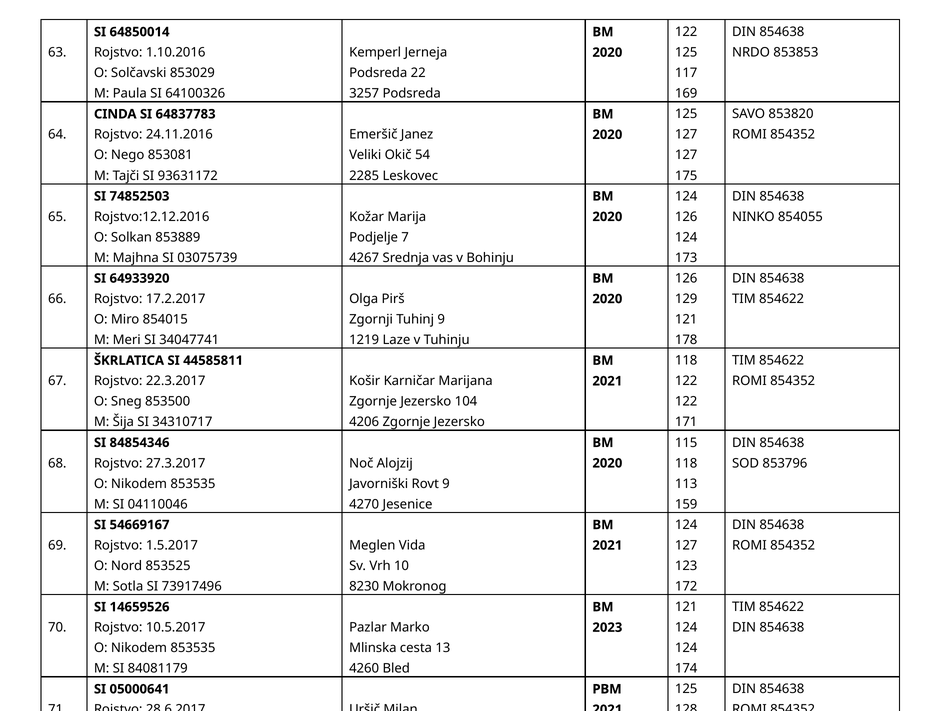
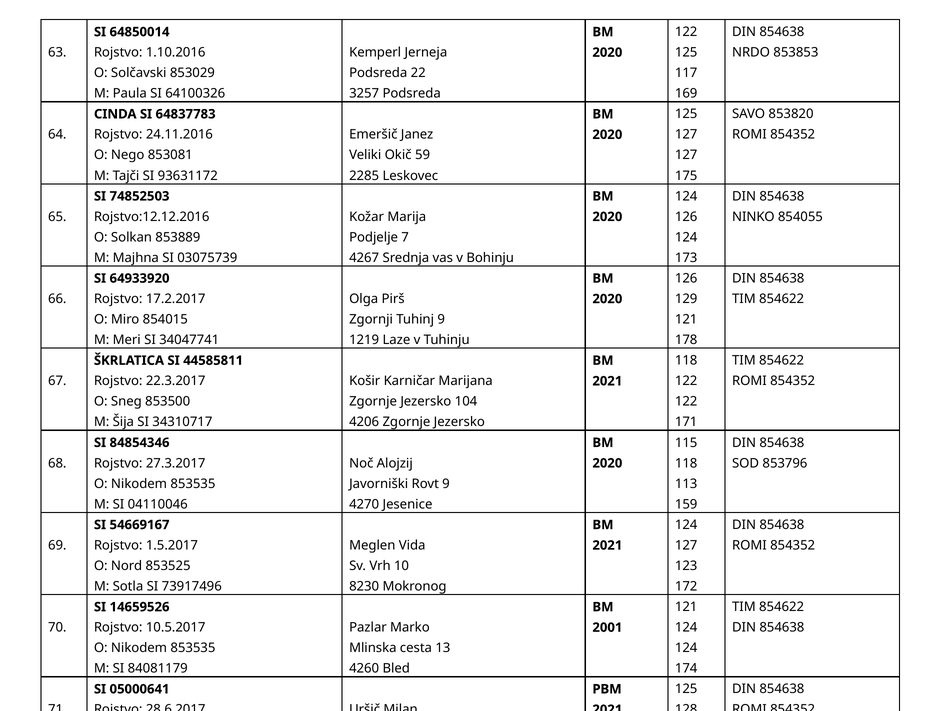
54: 54 -> 59 (423, 155)
2023: 2023 -> 2001 (607, 627)
